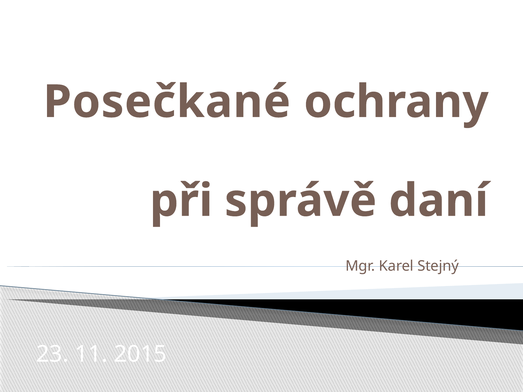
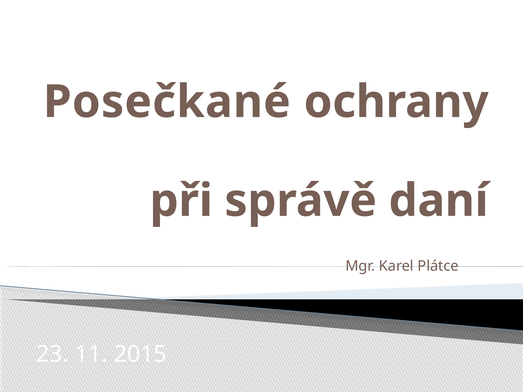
Stejný: Stejný -> Plátce (438, 266)
